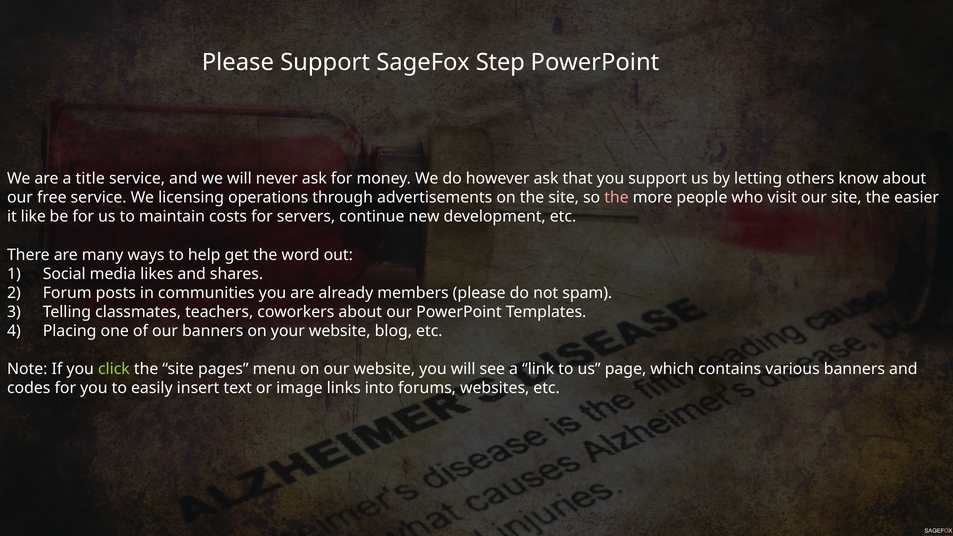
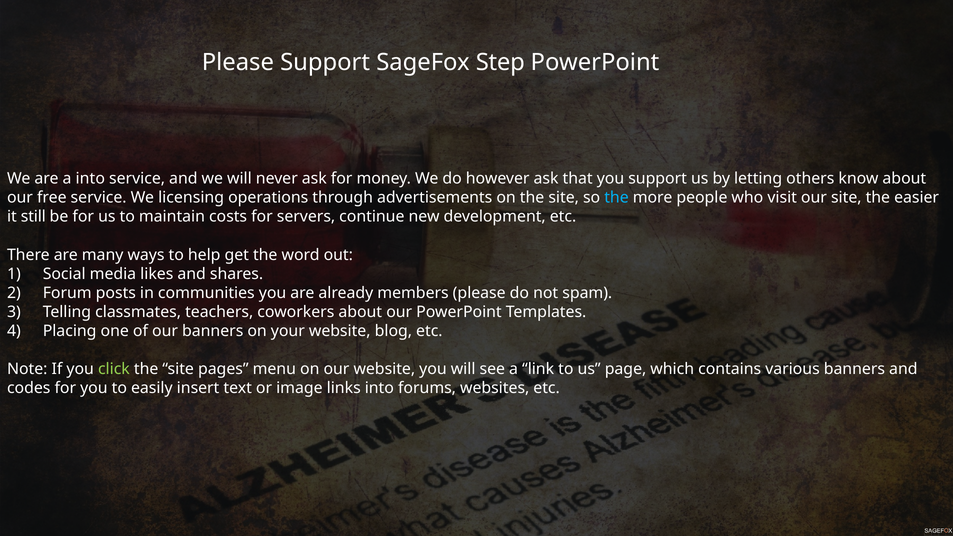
a title: title -> into (90, 179)
the colour: pink -> light blue (616, 198)
like: like -> still (33, 217)
